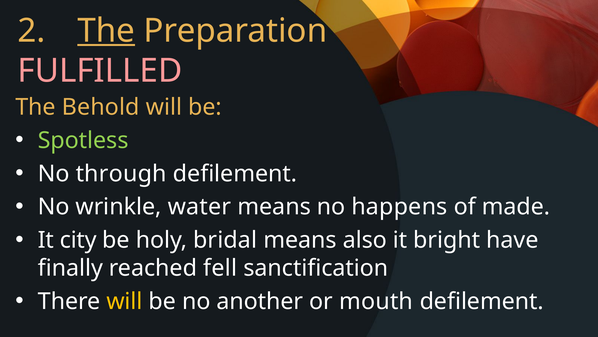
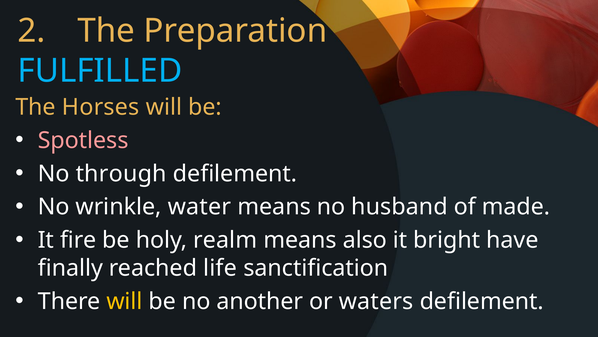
The underline: present -> none (106, 31)
FULFILLED colour: pink -> light blue (100, 71)
Behold: Behold -> Horses (101, 107)
Spotless colour: light green -> pink (83, 140)
happens: happens -> husband (399, 207)
city: city -> fire (78, 240)
bridal: bridal -> realm (225, 240)
fell: fell -> life (220, 268)
mouth: mouth -> waters (376, 301)
